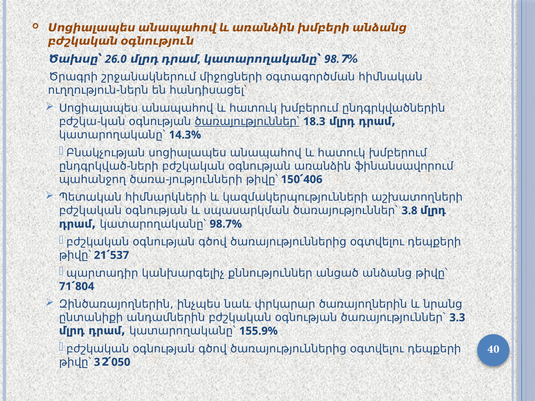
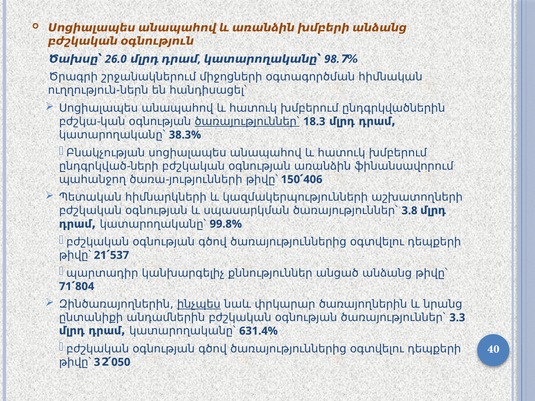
14.3%: 14.3% -> 38.3% (185, 135)
98.7%: 98.7% -> 99.8% (226, 224)
ինչպես underline: none -> present (199, 304)
155.9%: 155.9% -> 631.4% (258, 331)
